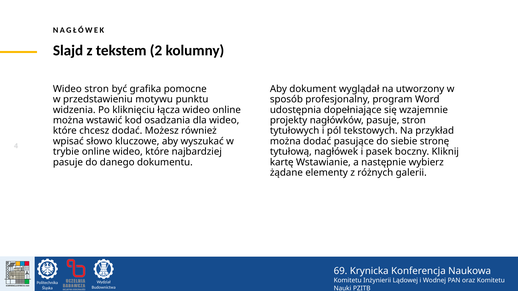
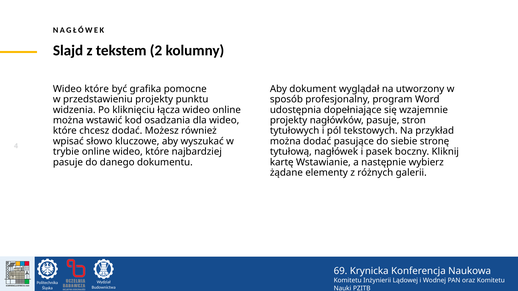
stron: stron -> które (97, 89)
przedstawieniu motywu: motywu -> projekty (154, 99)
